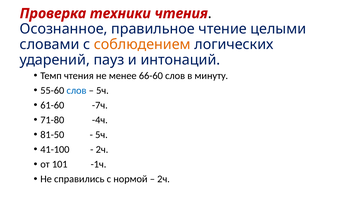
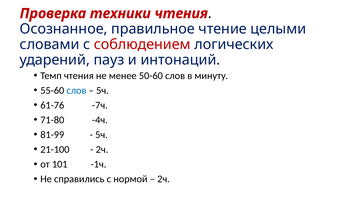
соблюдением colour: orange -> red (142, 44)
66-60: 66-60 -> 50-60 (151, 76)
61-60: 61-60 -> 61-76 (52, 105)
81-50: 81-50 -> 81-99 (52, 135)
41-100: 41-100 -> 21-100 (55, 150)
